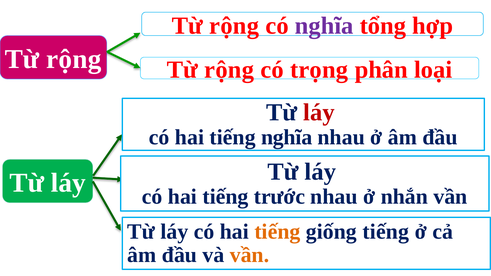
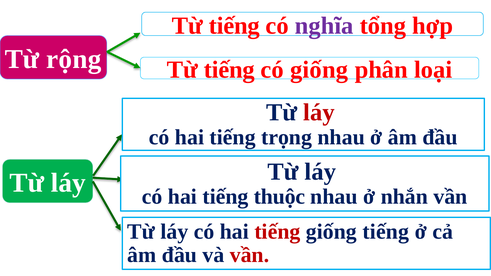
rộng: rộng -> tiếng (234, 26)
rộng: rộng -> tiếng (229, 70)
có trọng: trọng -> giống (319, 70)
tiếng nghĩa: nghĩa -> trọng (287, 138)
trước: trước -> thuộc (280, 197)
tiếng colour: orange -> red (277, 232)
vần colour: orange -> red (250, 255)
